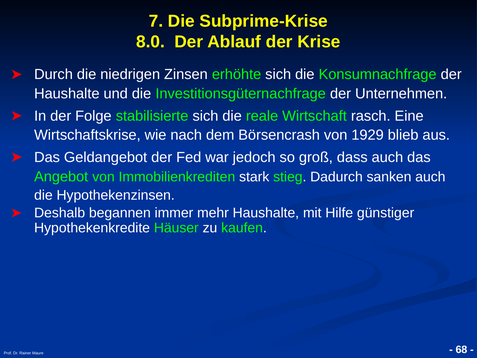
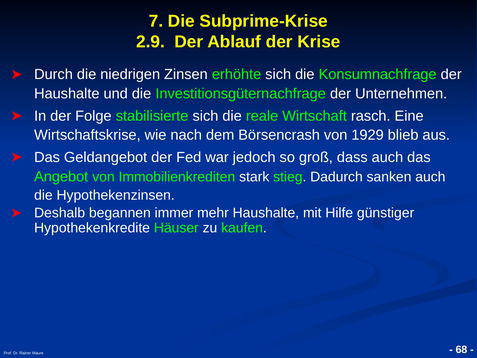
8.0: 8.0 -> 2.9 (151, 42)
